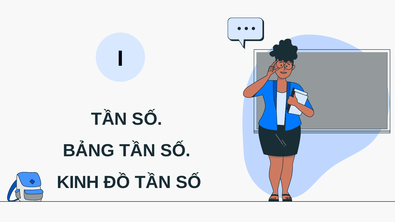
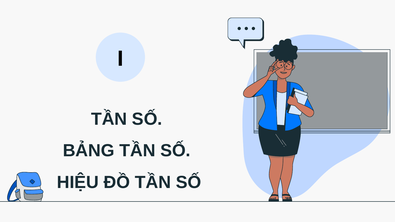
KINH: KINH -> HIỆU (78, 182)
